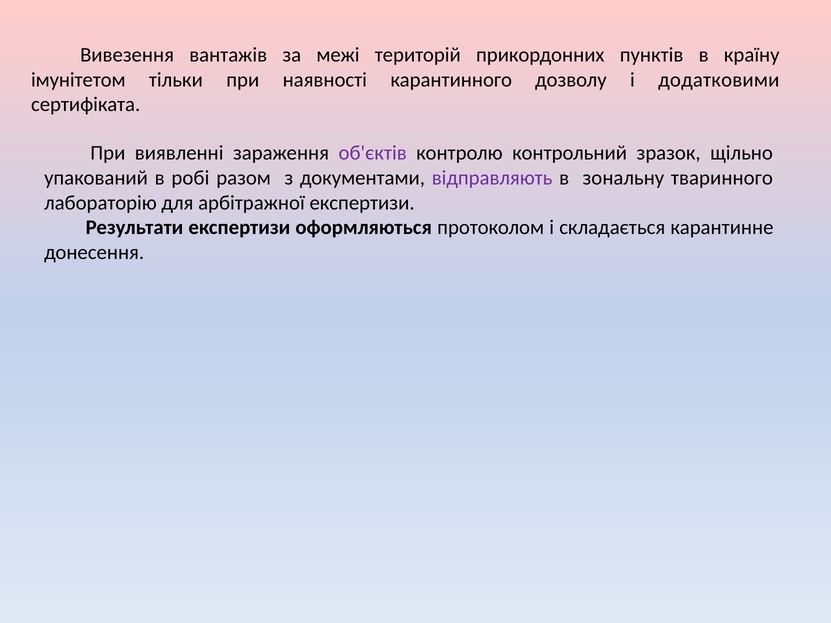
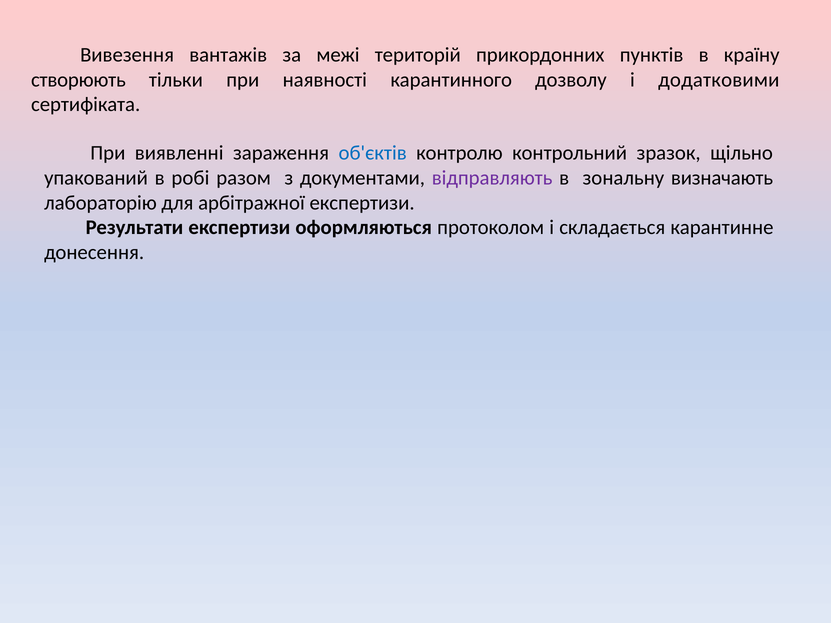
імунітетом: імунітетом -> створюють (78, 80)
об'єктів colour: purple -> blue (373, 153)
тваринного: тваринного -> визначають (722, 178)
